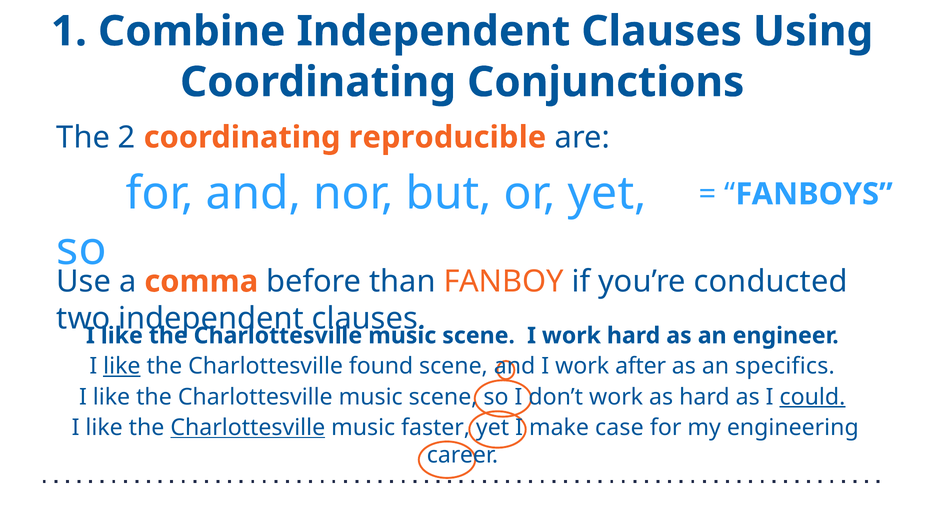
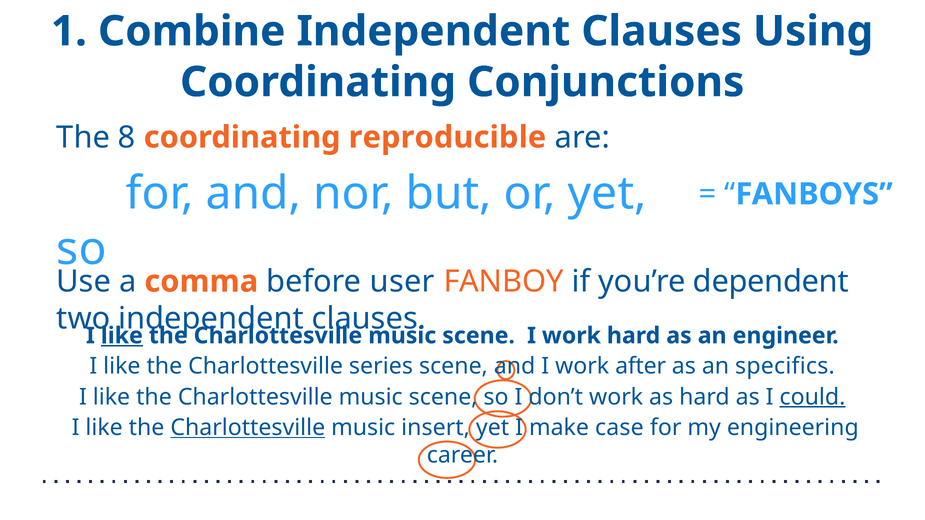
2: 2 -> 8 (127, 137)
than: than -> user (402, 282)
conducted: conducted -> dependent (771, 282)
like underline: none -> present (122, 336)
like underline: present -> none (122, 367)
found: found -> series (381, 367)
faster: faster -> insert (436, 428)
